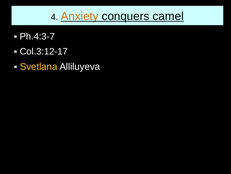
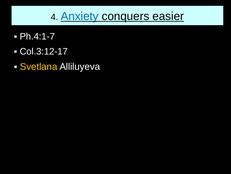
Anxiety colour: orange -> blue (80, 16)
camel: camel -> easier (168, 16)
Ph.4:3-7: Ph.4:3-7 -> Ph.4:1-7 (37, 36)
